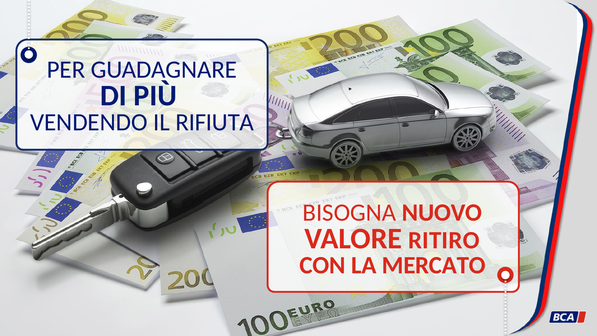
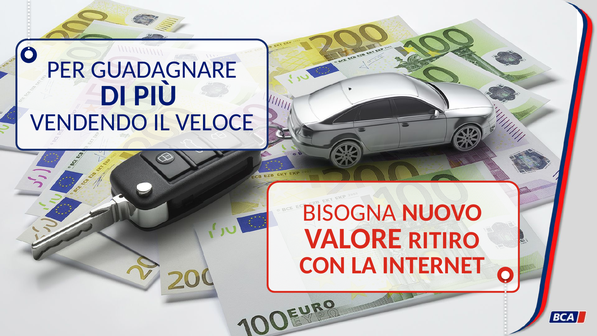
RIFIUTA: RIFIUTA -> VELOCE (215, 122)
MERCATO: MERCATO -> INTERNET (434, 265)
